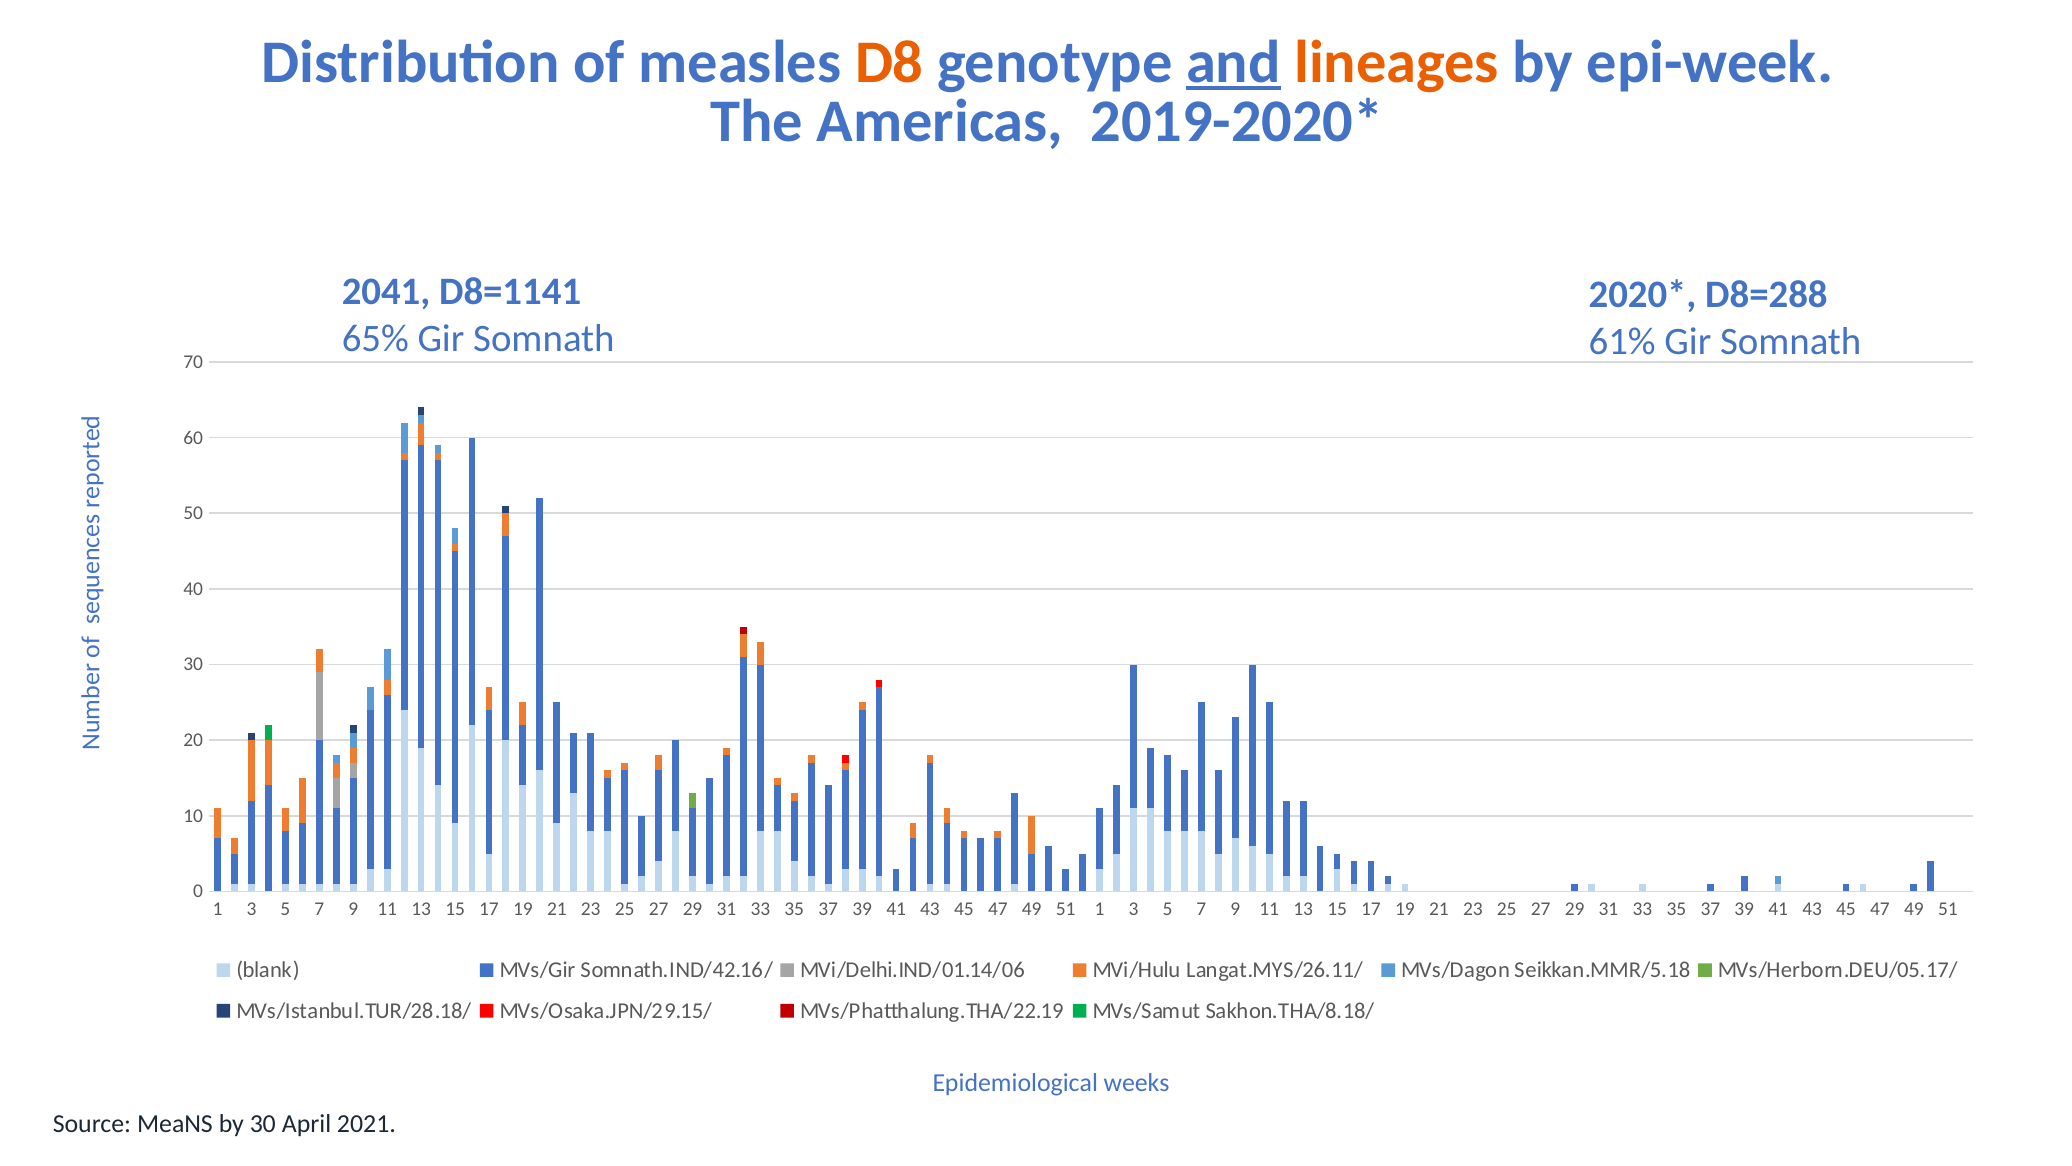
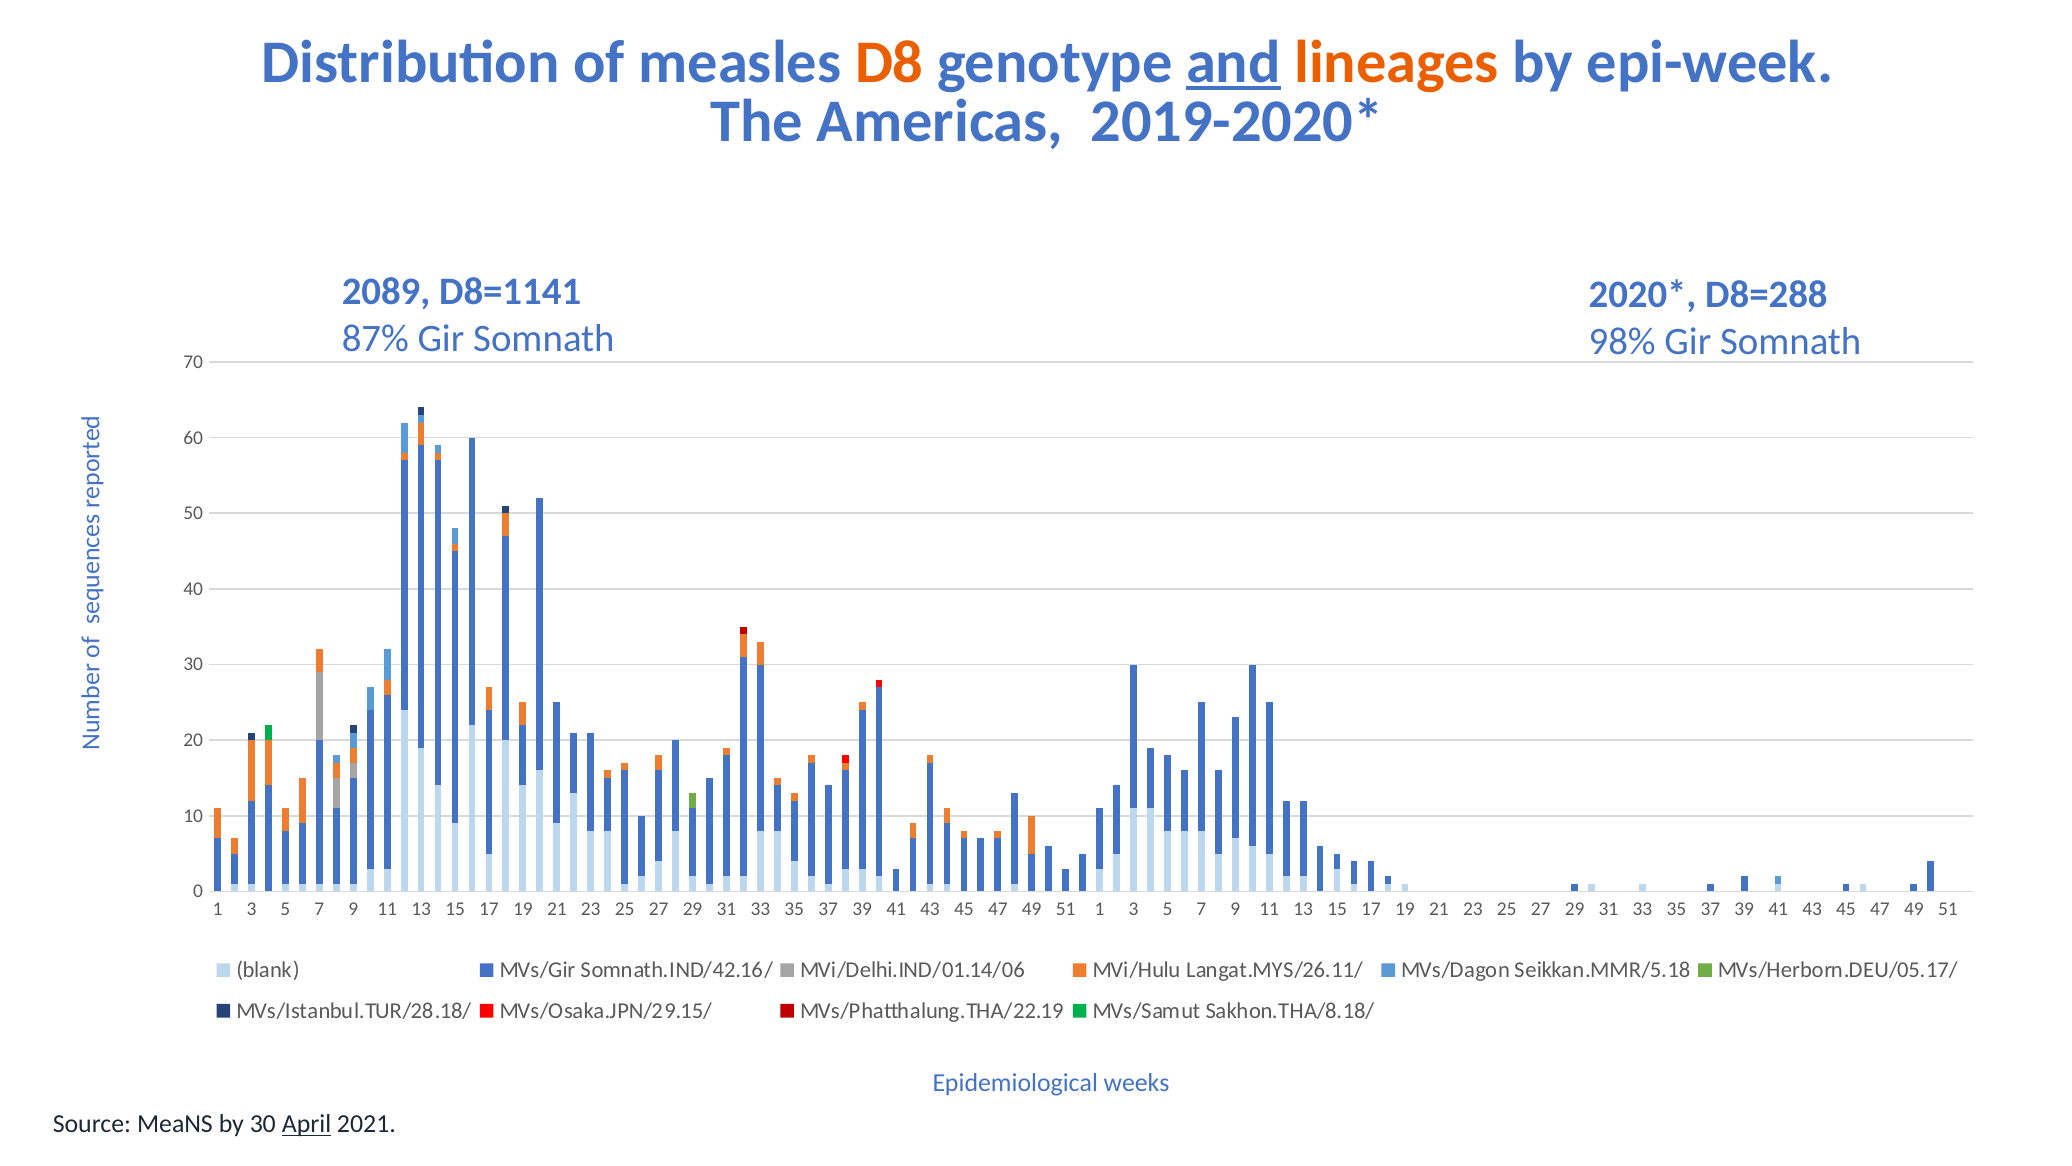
2041: 2041 -> 2089 (386, 292)
65%: 65% -> 87% (375, 339)
61%: 61% -> 98% (1622, 341)
April underline: none -> present (307, 1124)
